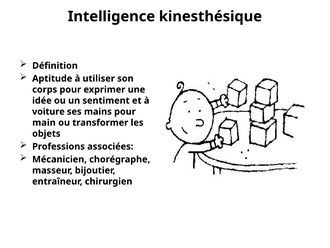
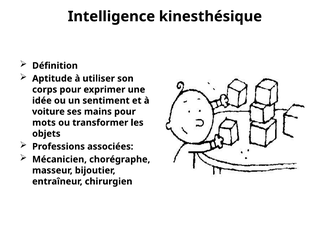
main: main -> mots (44, 122)
